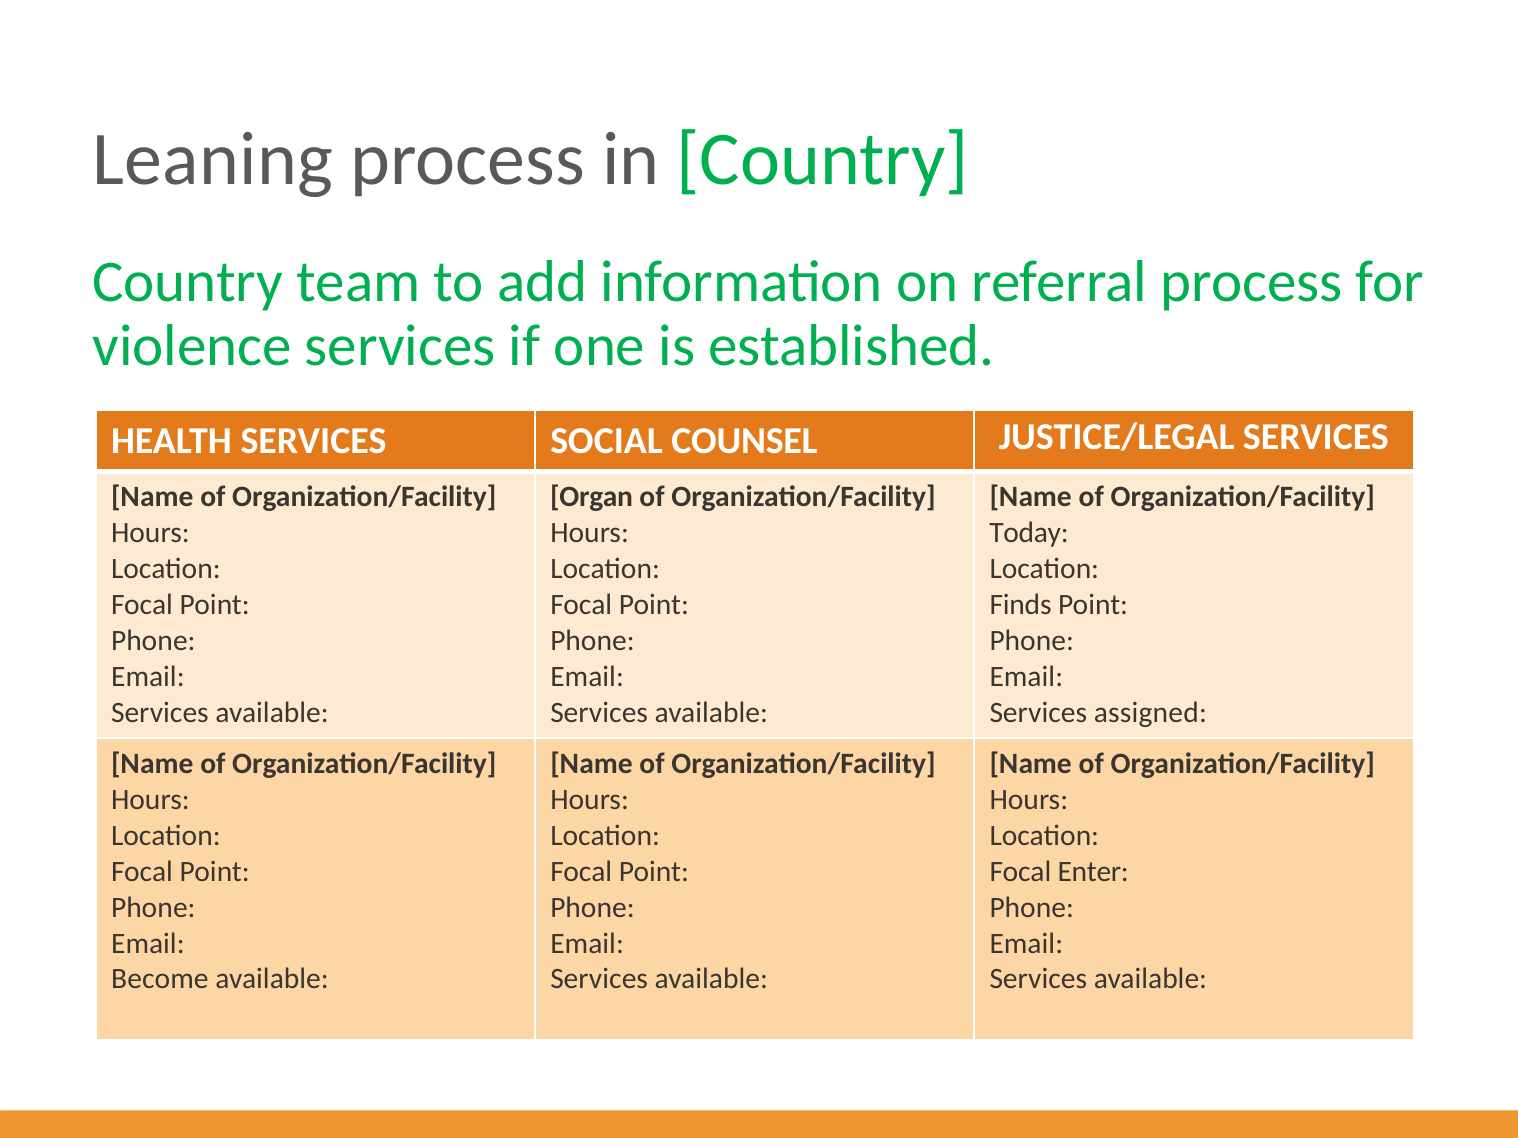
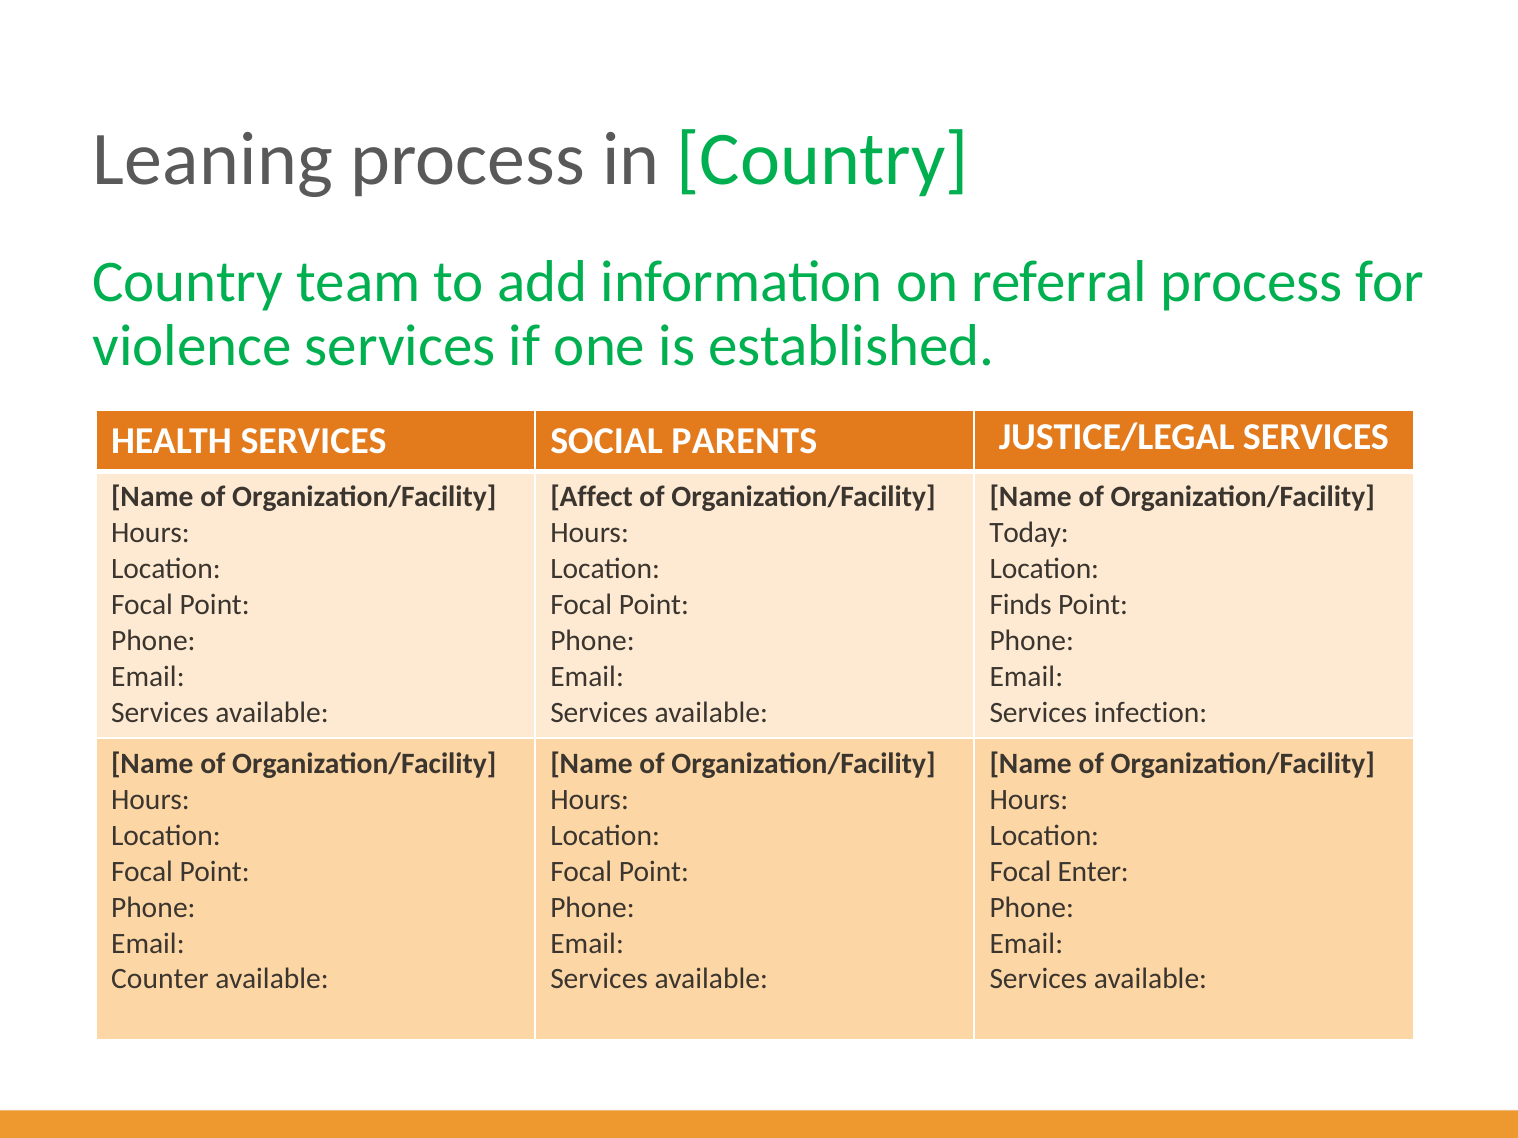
COUNSEL: COUNSEL -> PARENTS (744, 441)
Organ: Organ -> Affect (592, 497)
assigned: assigned -> infection (1150, 713)
Become: Become -> Counter (160, 980)
